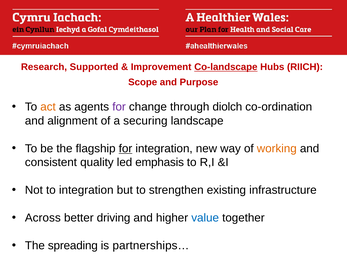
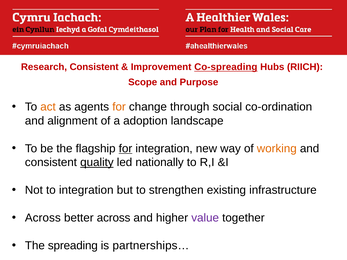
Research Supported: Supported -> Consistent (94, 67)
Co-landscape: Co-landscape -> Co-spreading (226, 67)
for colour: purple -> orange (119, 107)
diolch: diolch -> social (227, 107)
securing: securing -> adoption (145, 121)
quality underline: none -> present (97, 163)
emphasis: emphasis -> nationally (160, 163)
better driving: driving -> across (114, 218)
value colour: blue -> purple (205, 218)
